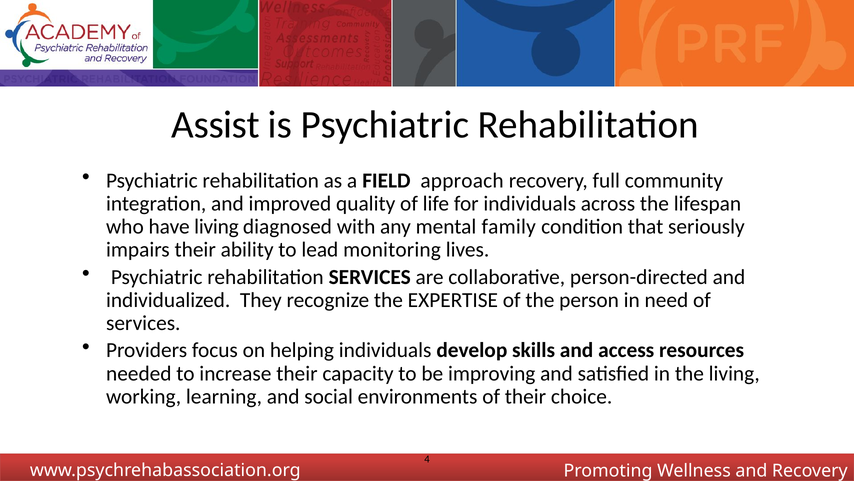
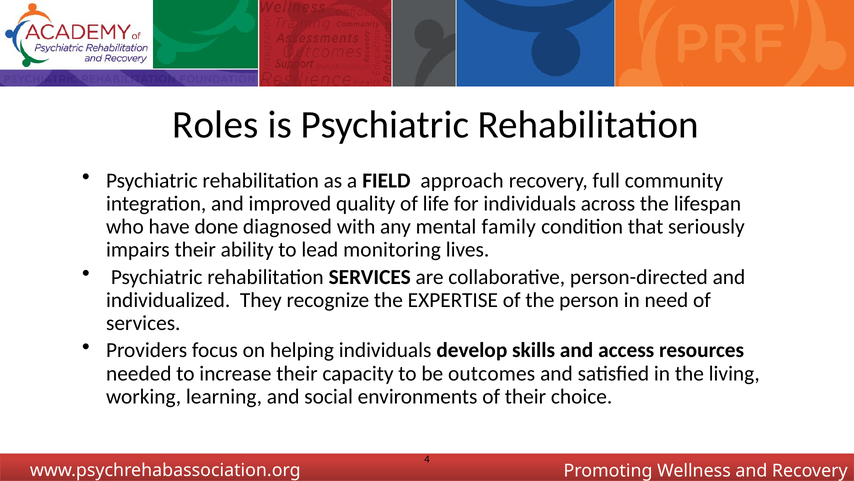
Assist: Assist -> Roles (215, 125)
have living: living -> done (216, 226)
improving: improving -> outcomes (492, 373)
